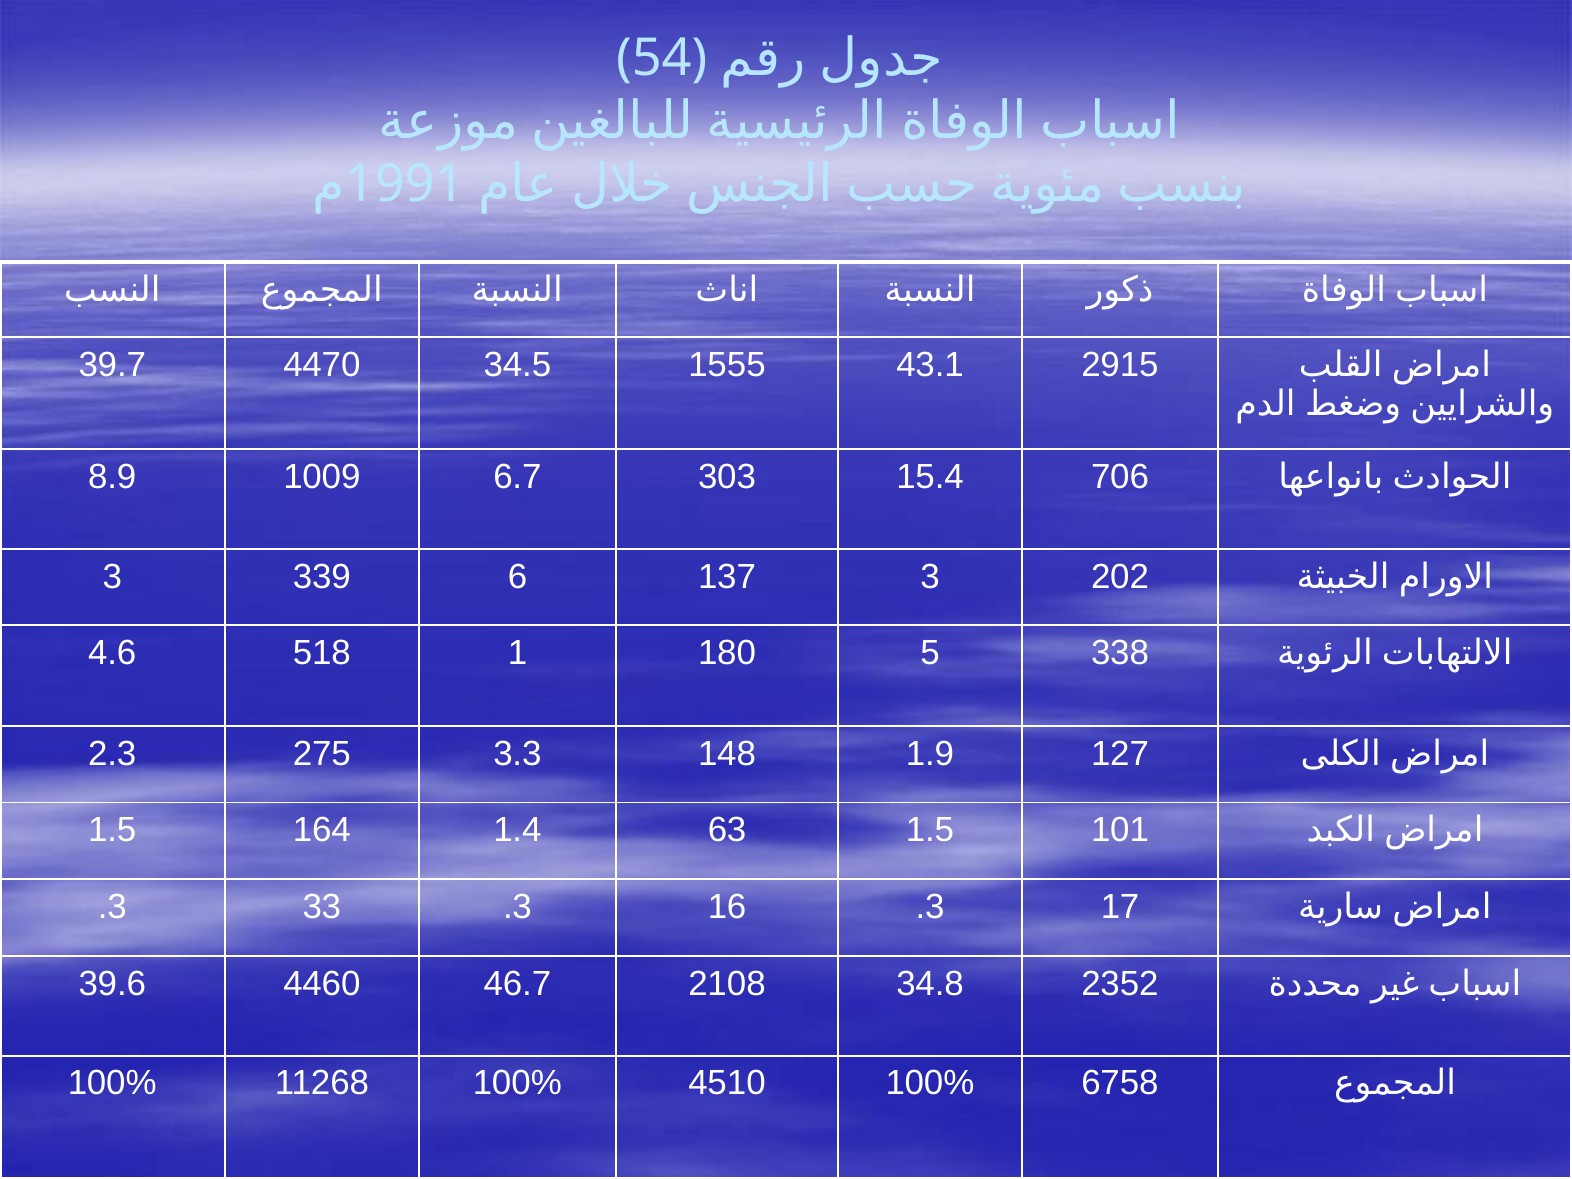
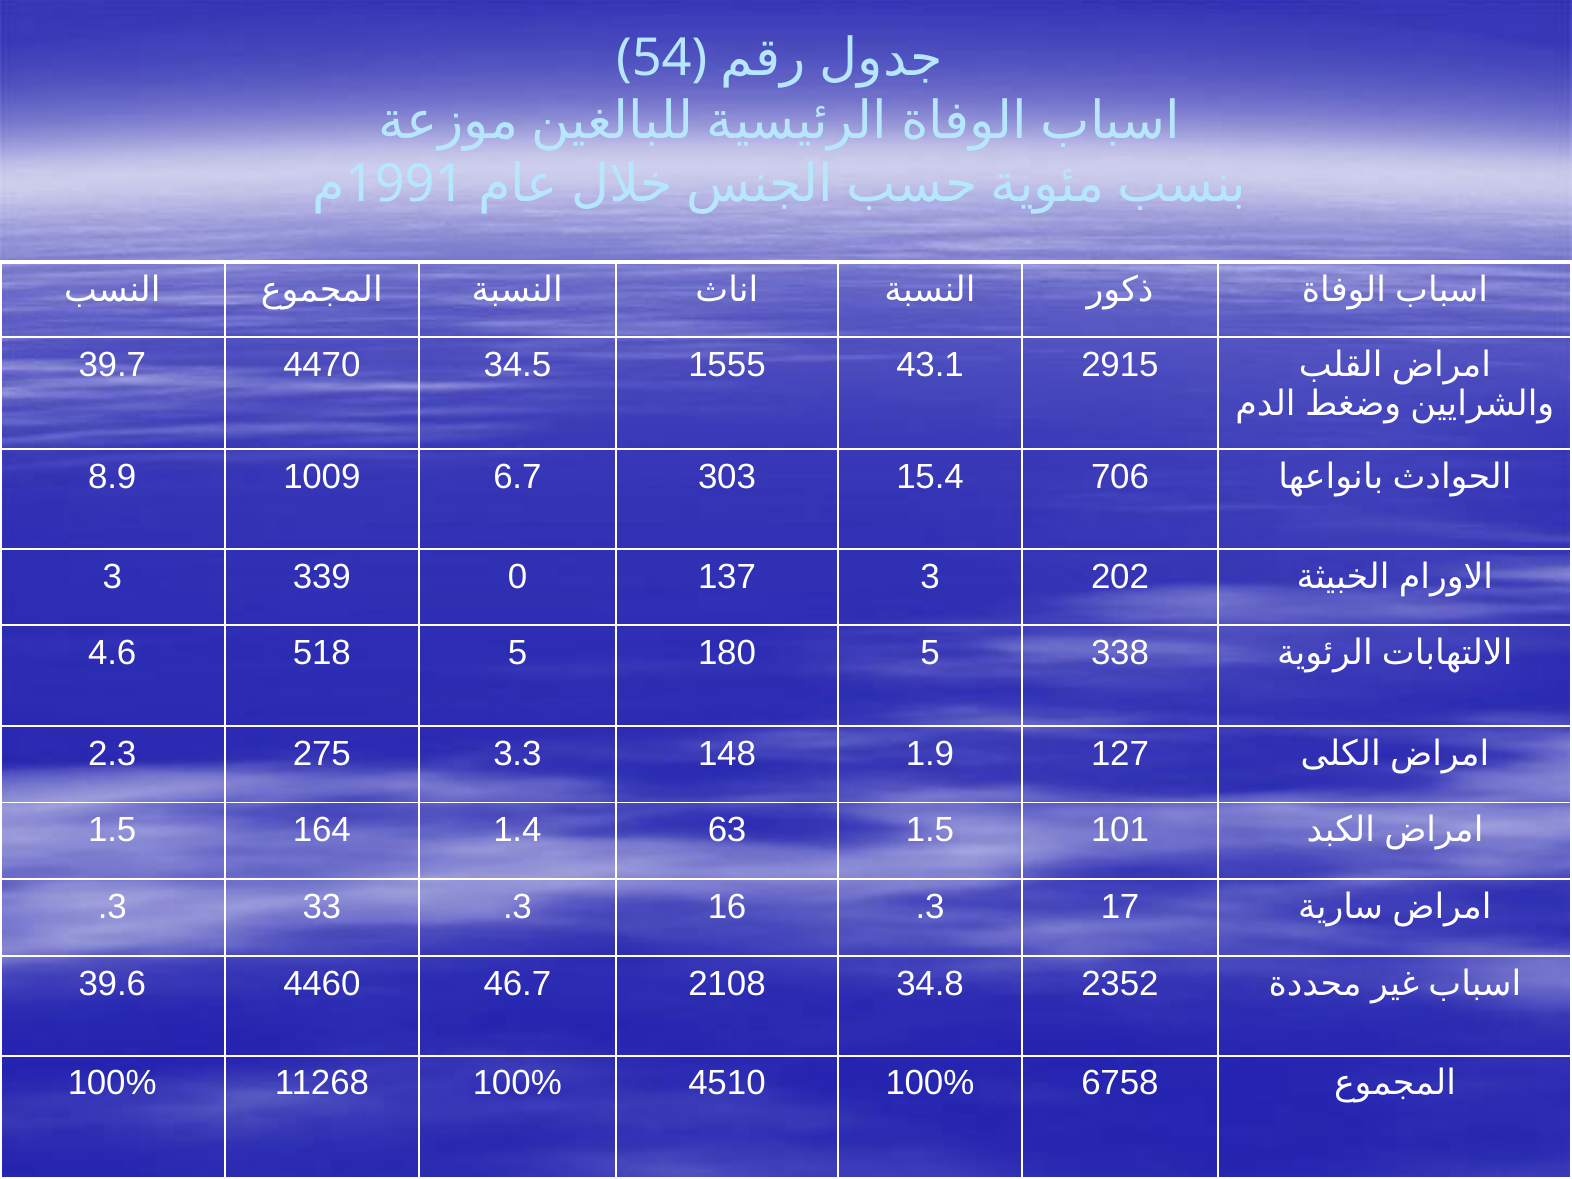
6: 6 -> 0 (518, 577)
518 1: 1 -> 5 (518, 653)
